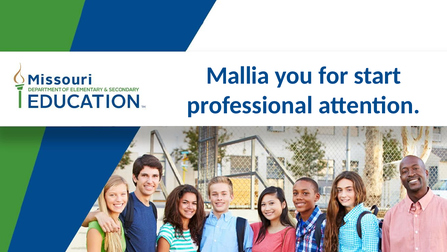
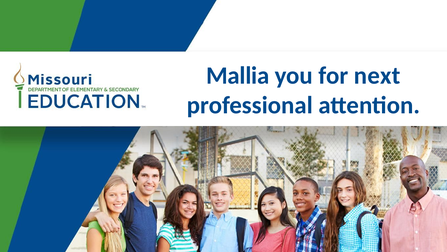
start: start -> next (377, 75)
